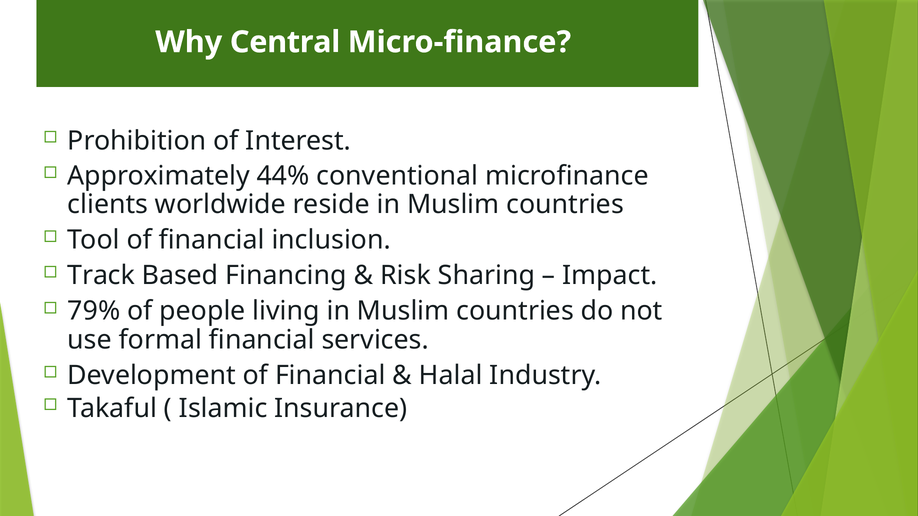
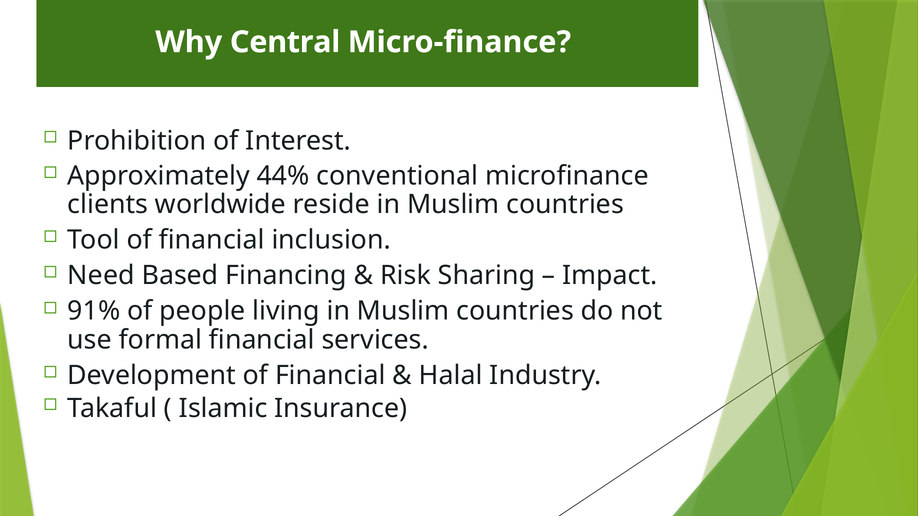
Track: Track -> Need (101, 276)
79%: 79% -> 91% (94, 311)
